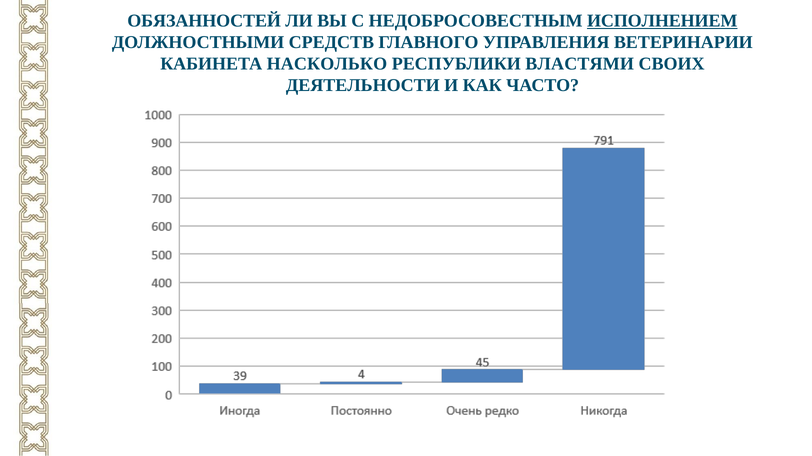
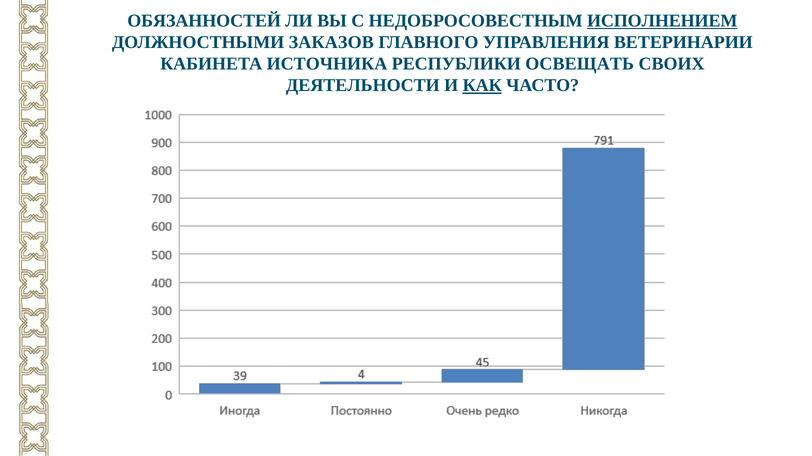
СРЕДСТВ: СРЕДСТВ -> ЗАКАЗОВ (331, 42)
НАСКОЛЬКО: НАСКОЛЬКО -> ИСТОЧНИКА (327, 64)
ВЛАСТЯМИ: ВЛАСТЯМИ -> ОСВЕЩАТЬ (580, 64)
КАК underline: none -> present (482, 86)
